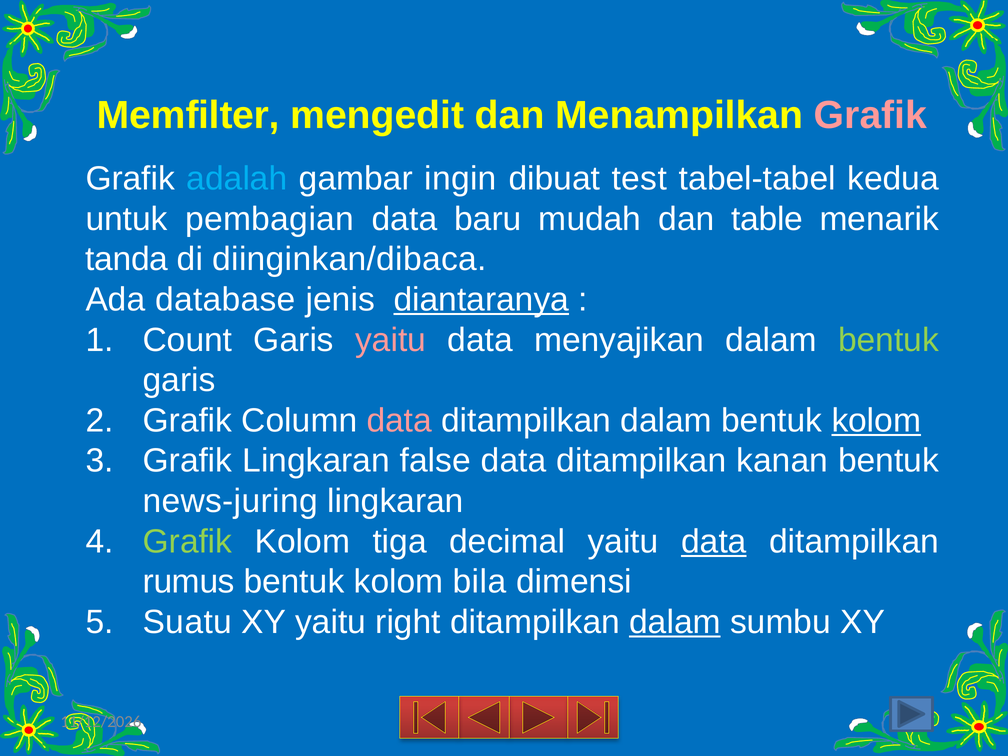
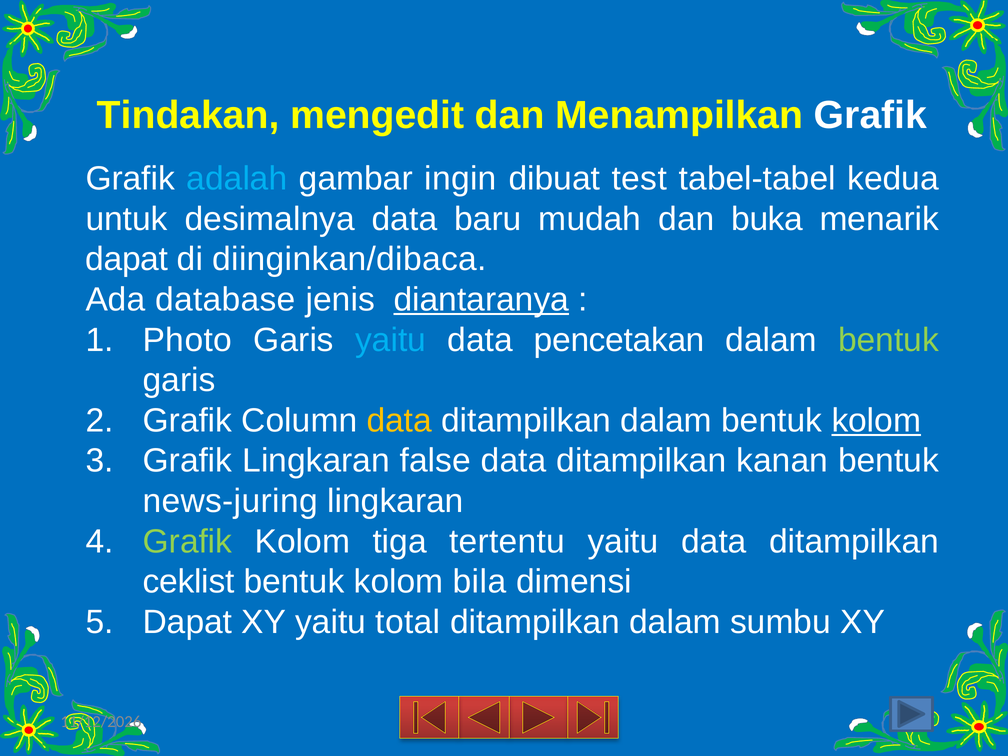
Memfilter: Memfilter -> Tindakan (188, 115)
Grafik colour: pink -> white (871, 115)
pembagian: pembagian -> desimalnya (270, 219)
table: table -> buka (767, 219)
tanda: tanda -> dapat (127, 259)
Count: Count -> Photo (187, 340)
yaitu colour: pink -> light blue (391, 340)
menyajikan: menyajikan -> pencetakan (619, 340)
data colour: pink -> yellow (399, 421)
decimal: decimal -> tertentu (507, 542)
data underline: present -> none (714, 542)
rumus: rumus -> ceklist (189, 582)
Suatu: Suatu -> Dapat (188, 622)
right: right -> total (408, 622)
dalam underline: present -> none (675, 622)
